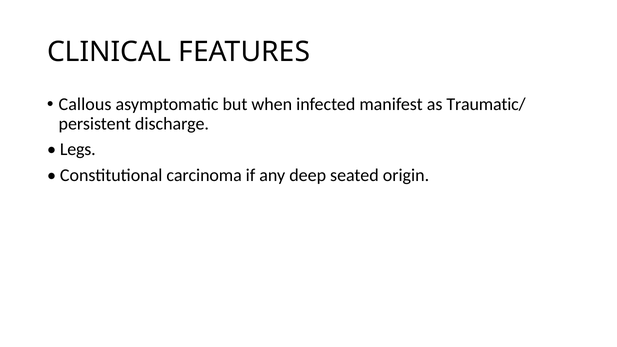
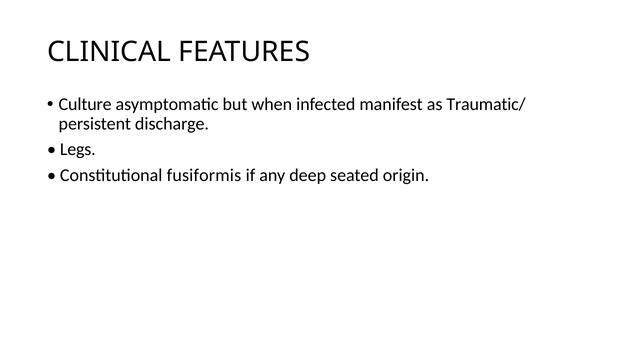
Callous: Callous -> Culture (85, 104)
carcinoma: carcinoma -> fusiformis (204, 175)
